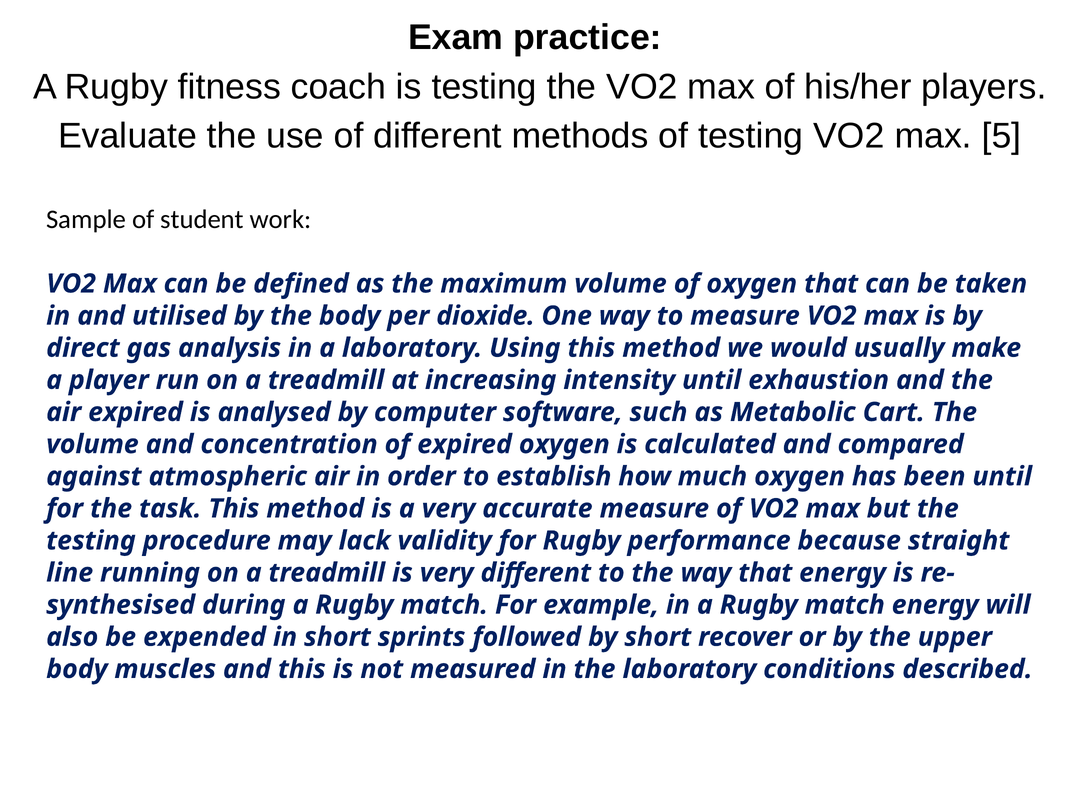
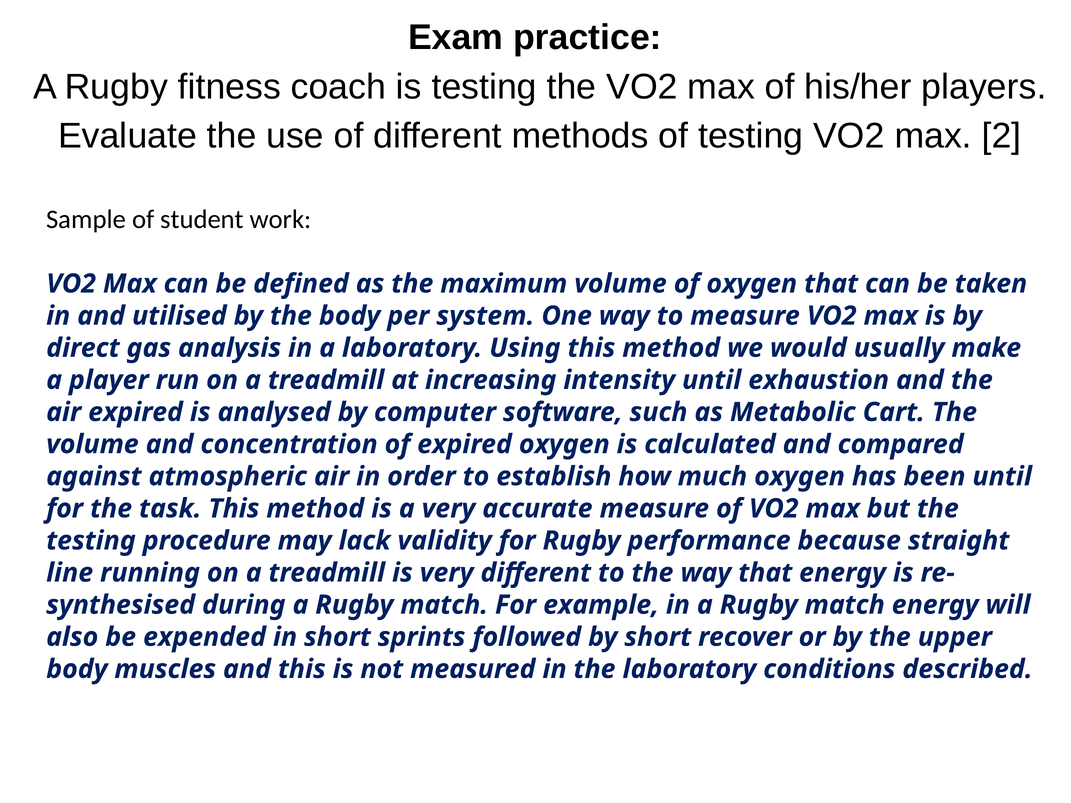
5: 5 -> 2 (1002, 136)
dioxide: dioxide -> system (485, 316)
